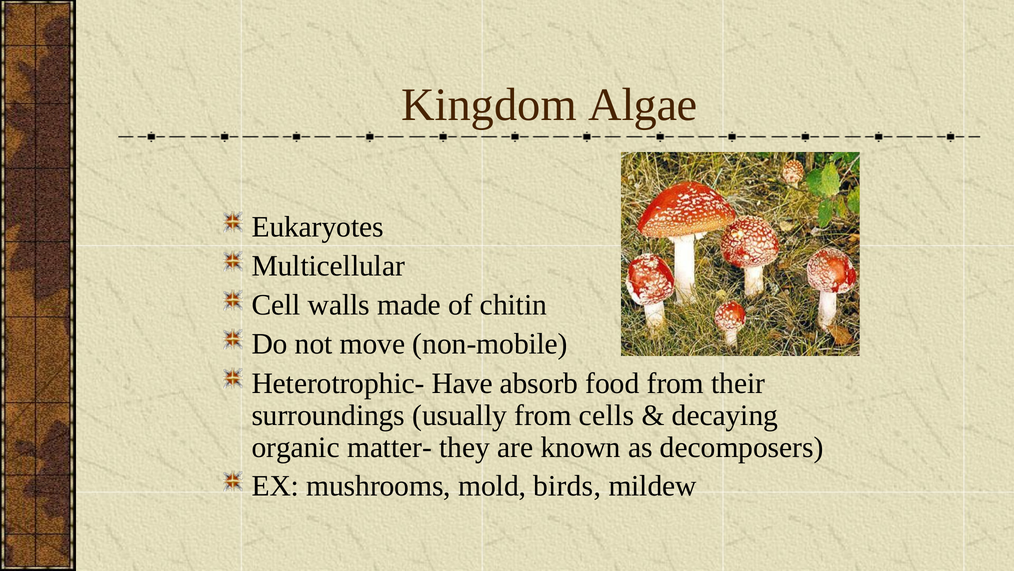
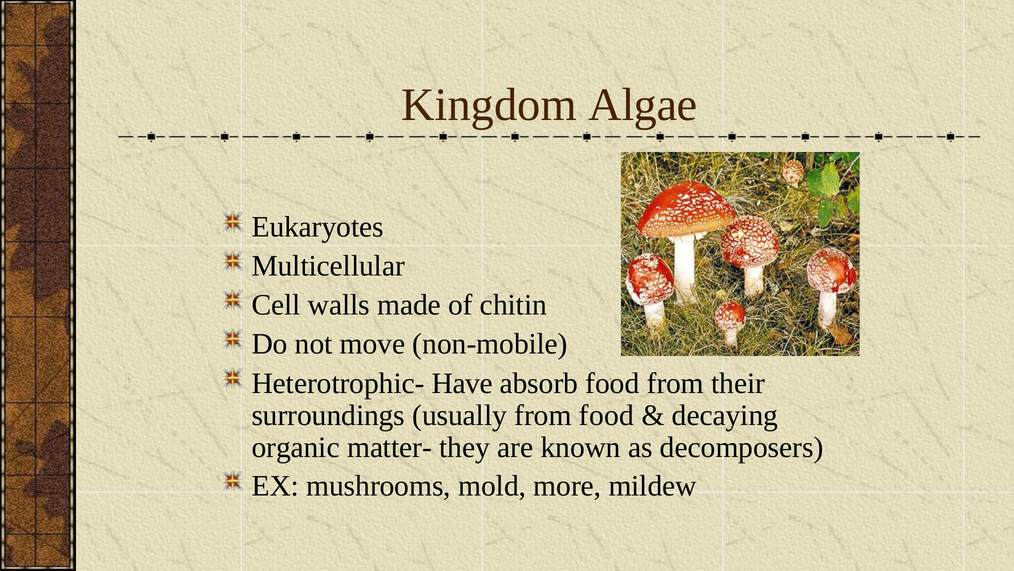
from cells: cells -> food (607, 415)
birds: birds -> more (567, 486)
